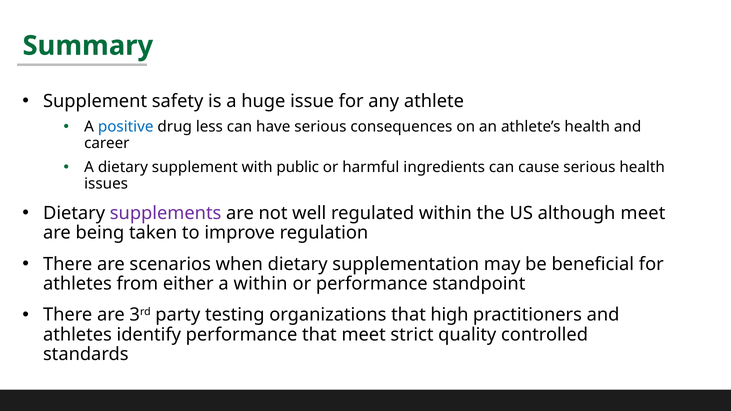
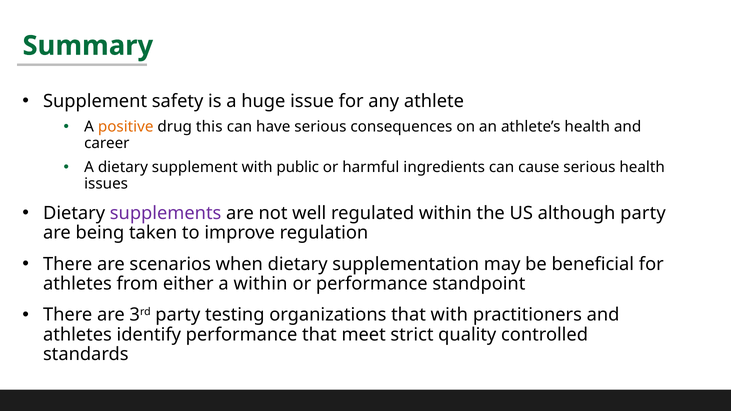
positive colour: blue -> orange (126, 127)
less: less -> this (209, 127)
although meet: meet -> party (643, 213)
that high: high -> with (449, 315)
